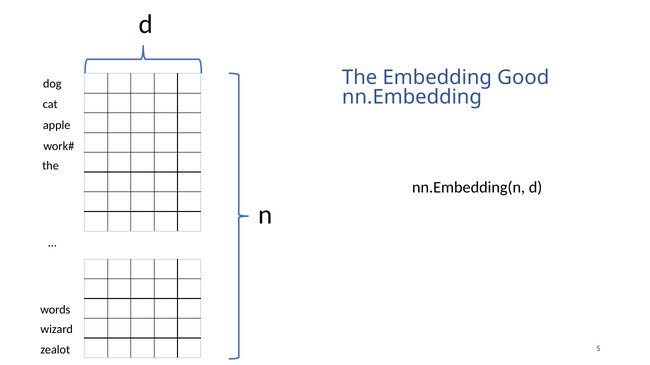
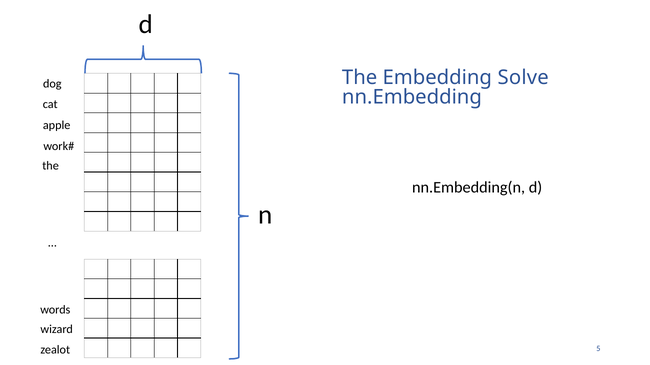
Good: Good -> Solve (523, 78)
